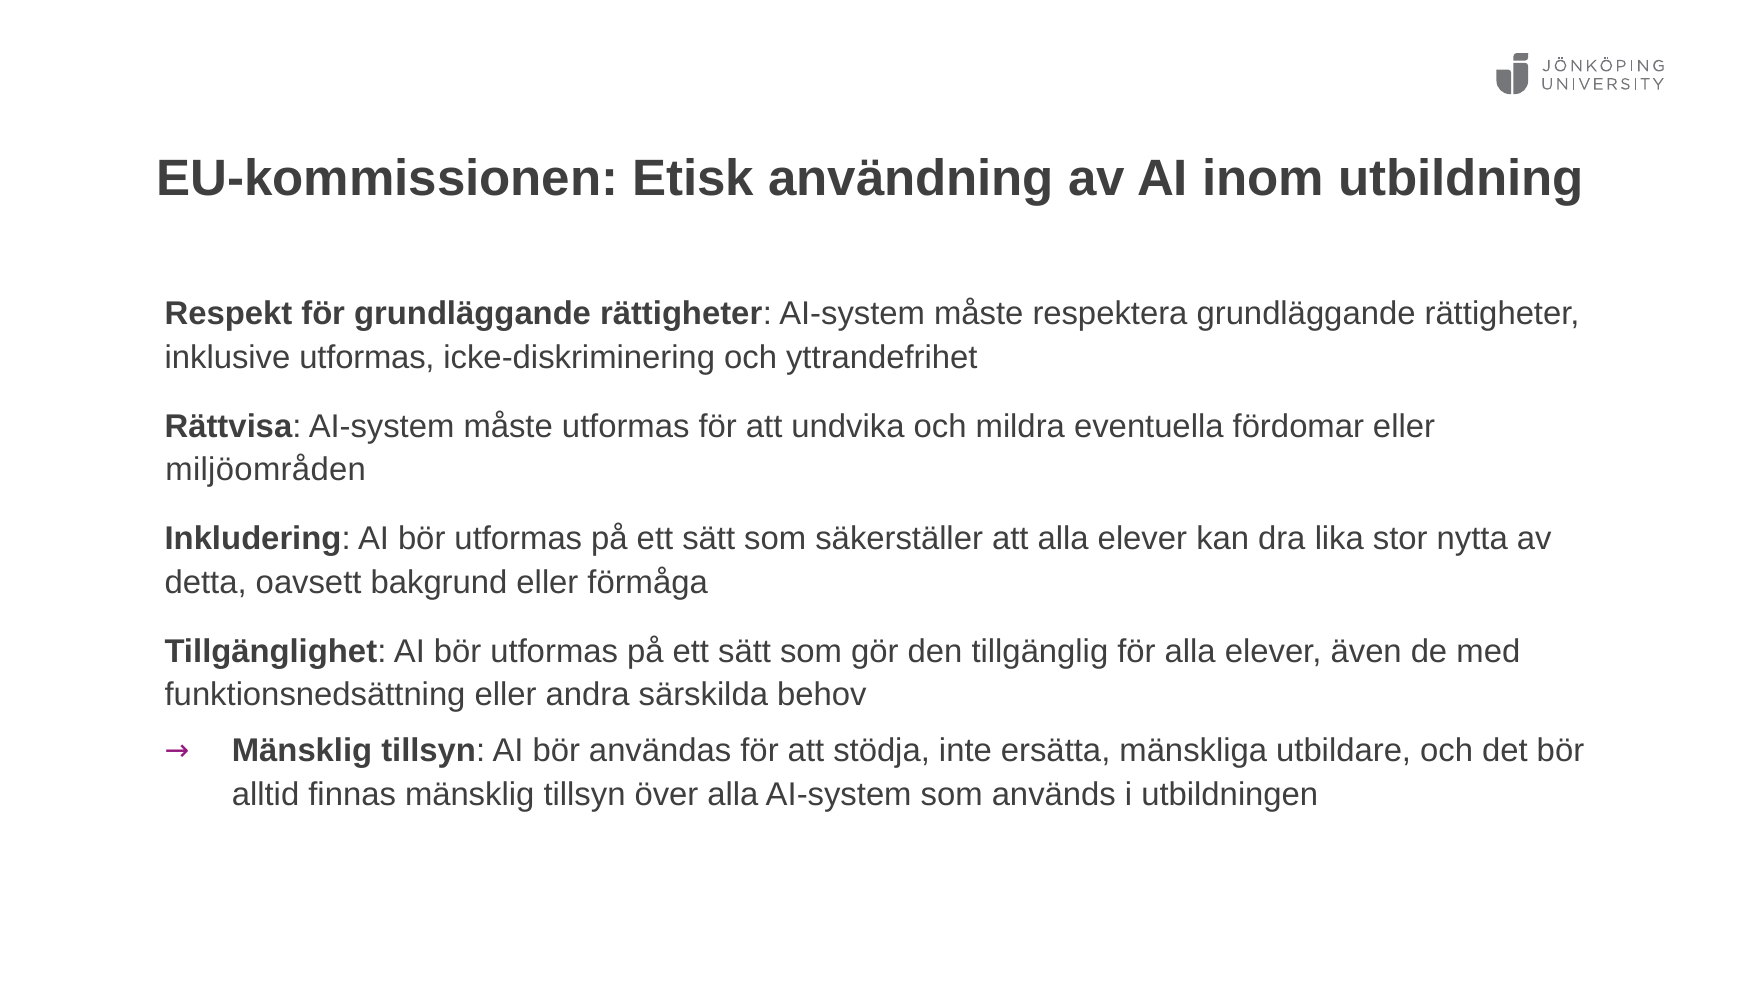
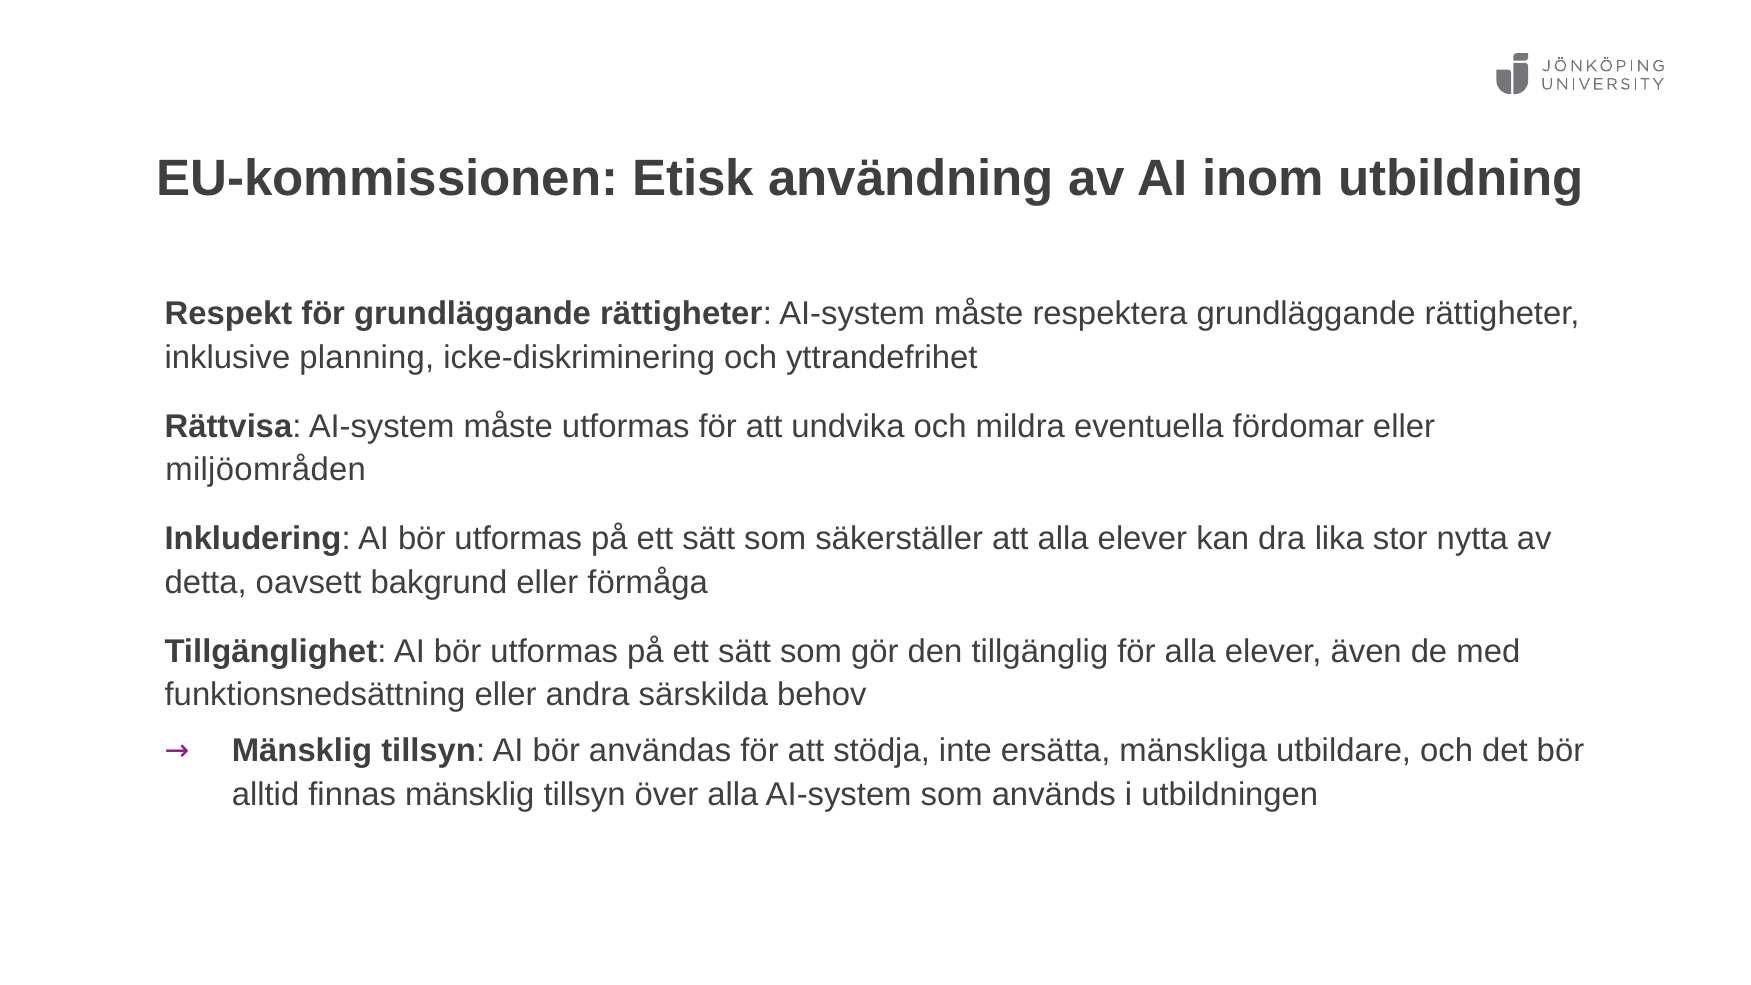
inklusive utformas: utformas -> planning (367, 357)
